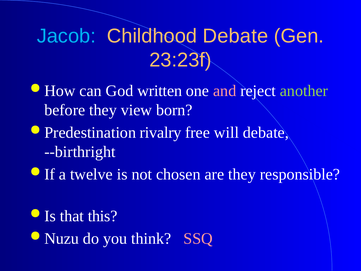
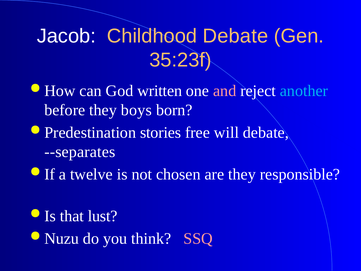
Jacob colour: light blue -> white (66, 36)
23:23f: 23:23f -> 35:23f (180, 60)
another colour: light green -> light blue (304, 91)
view: view -> boys (136, 110)
rivalry: rivalry -> stories (161, 133)
--birthright: --birthright -> --separates (80, 152)
this: this -> lust (103, 216)
